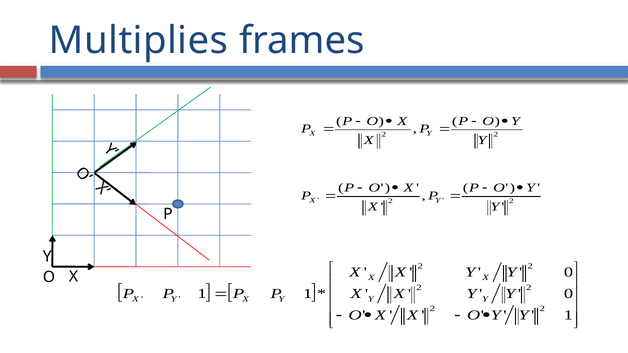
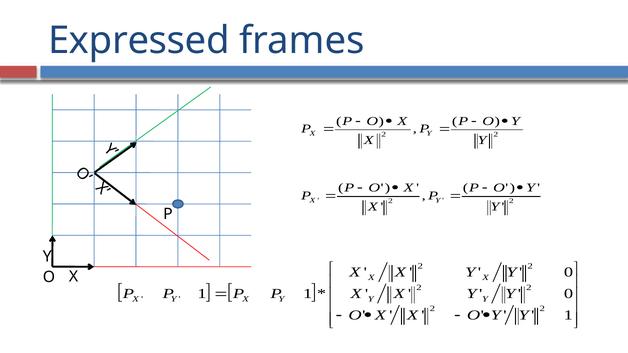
Multiplies: Multiplies -> Expressed (139, 41)
